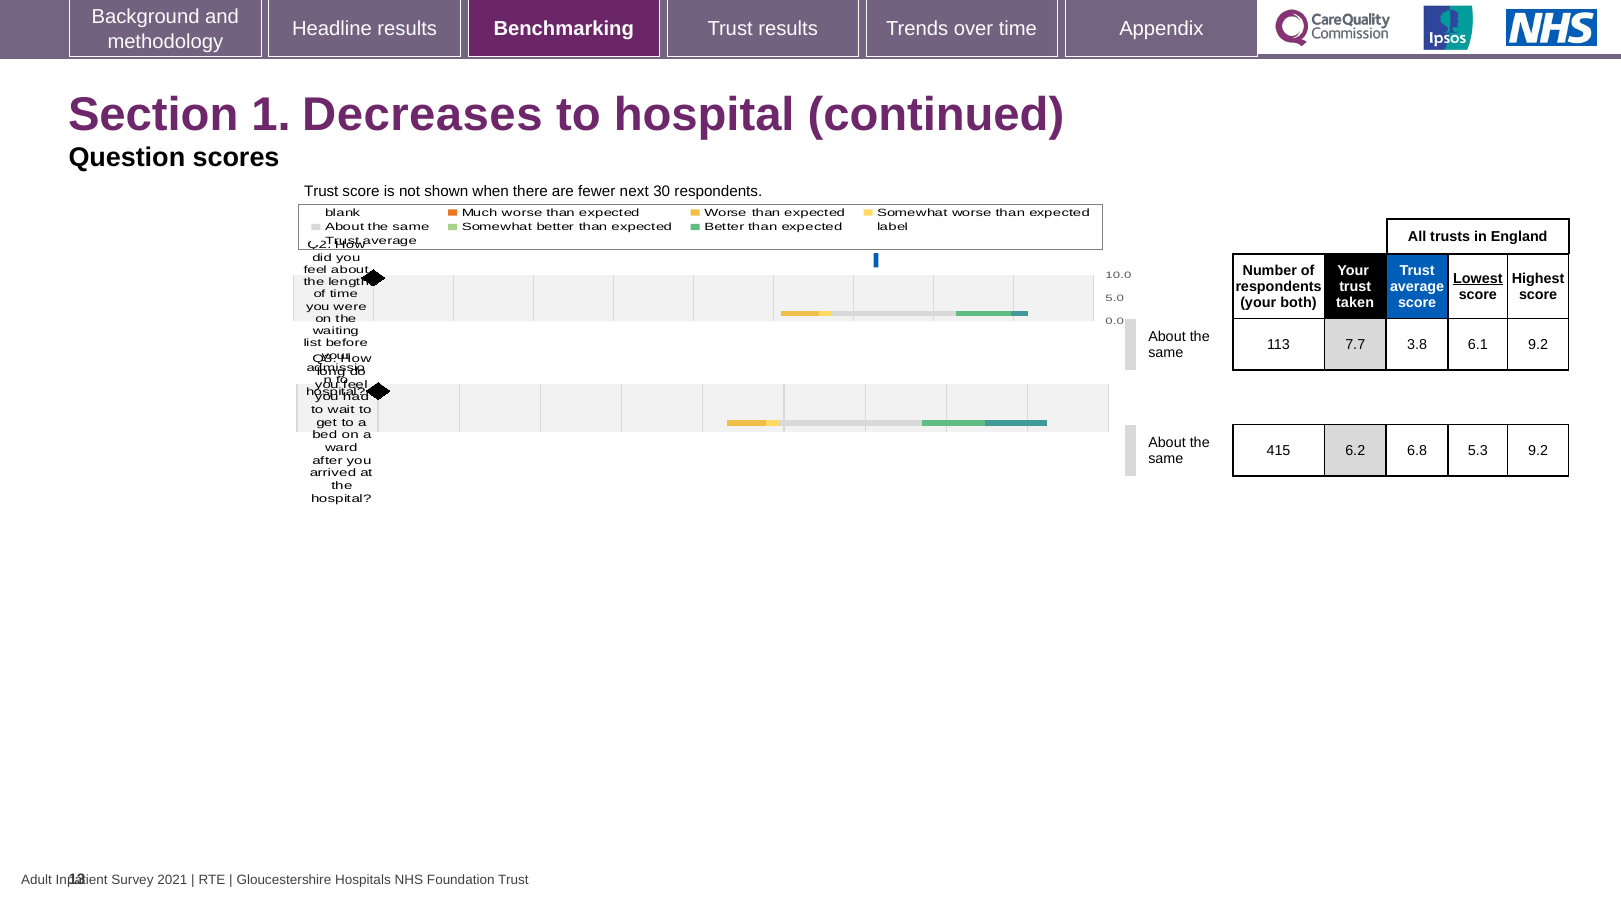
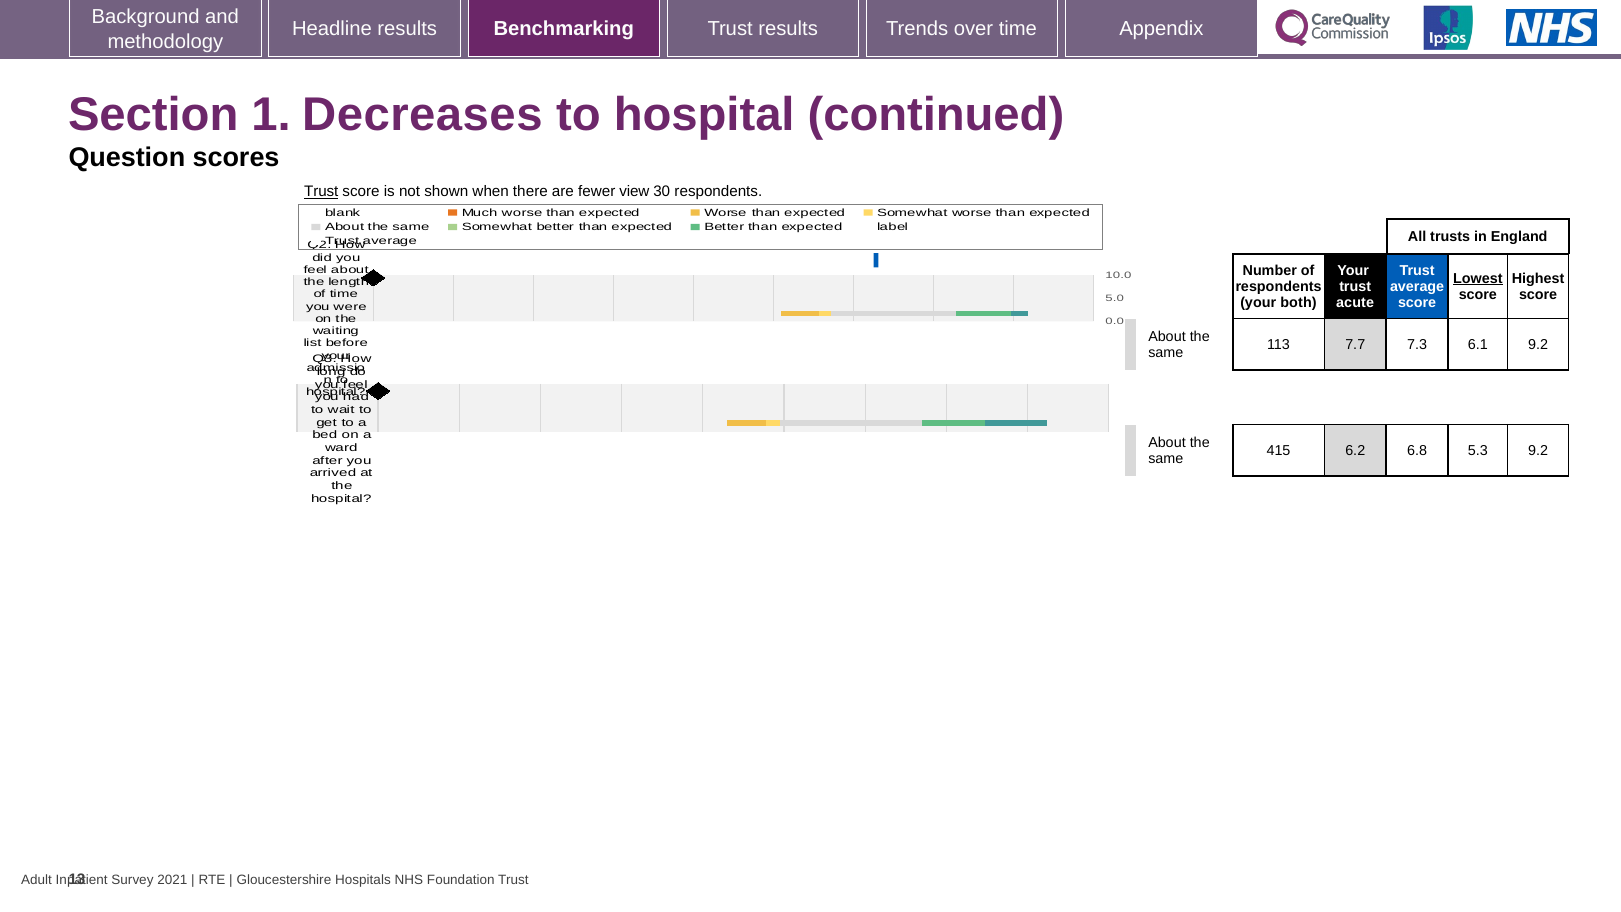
Trust underline: none -> present (321, 192)
next: next -> view (634, 192)
taken: taken -> acute (1355, 302)
3.8: 3.8 -> 7.3 (1417, 344)
